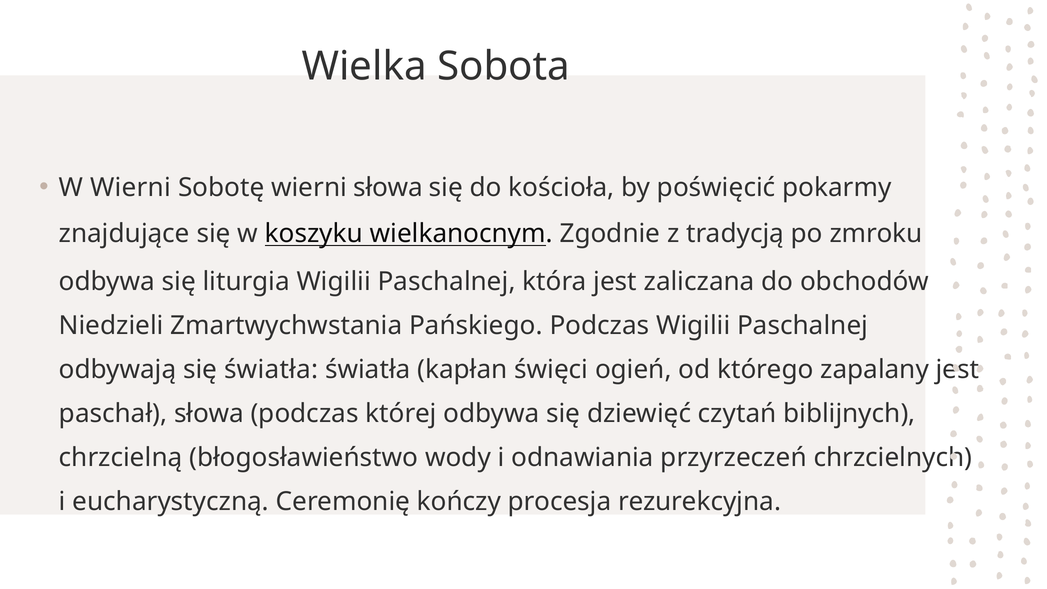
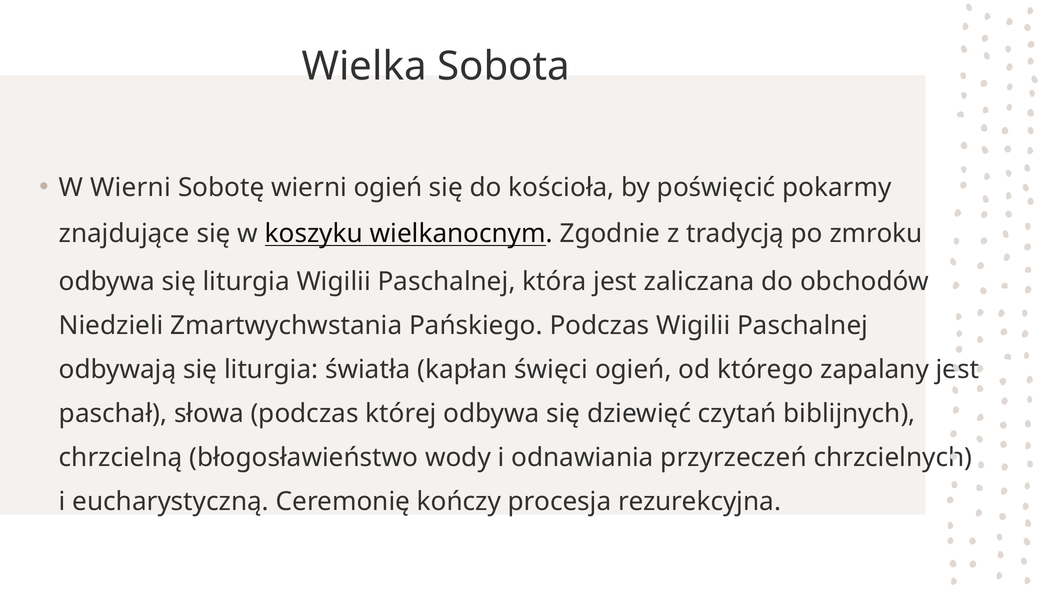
wierni słowa: słowa -> ogień (388, 188)
odbywają się światła: światła -> liturgia (271, 370)
